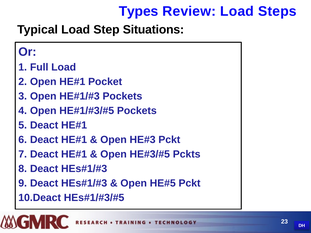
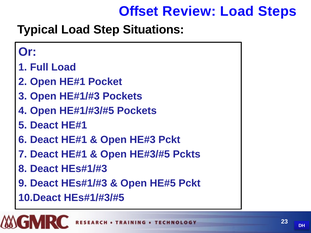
Types: Types -> Offset (139, 11)
